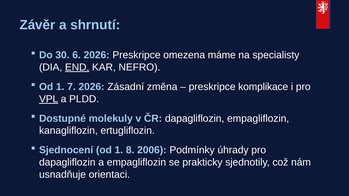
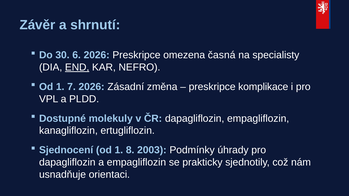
máme: máme -> časná (222, 55)
VPL underline: present -> none (49, 99)
2006: 2006 -> 2003 (152, 150)
